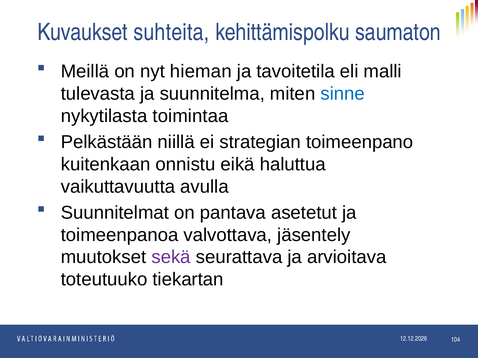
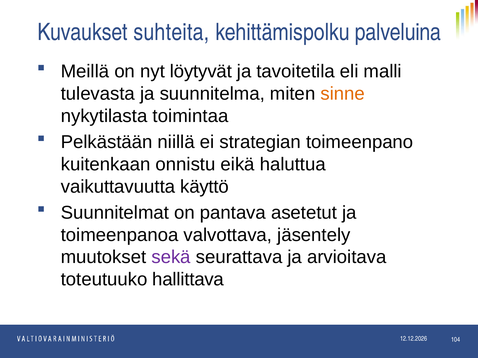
saumaton: saumaton -> palveluina (398, 32)
hieman: hieman -> löytyvät (201, 72)
sinne colour: blue -> orange (343, 94)
avulla: avulla -> käyttö (205, 187)
tiekartan: tiekartan -> hallittava (188, 280)
